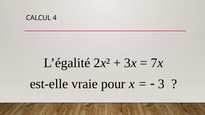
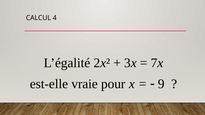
3: 3 -> 9 (161, 84)
